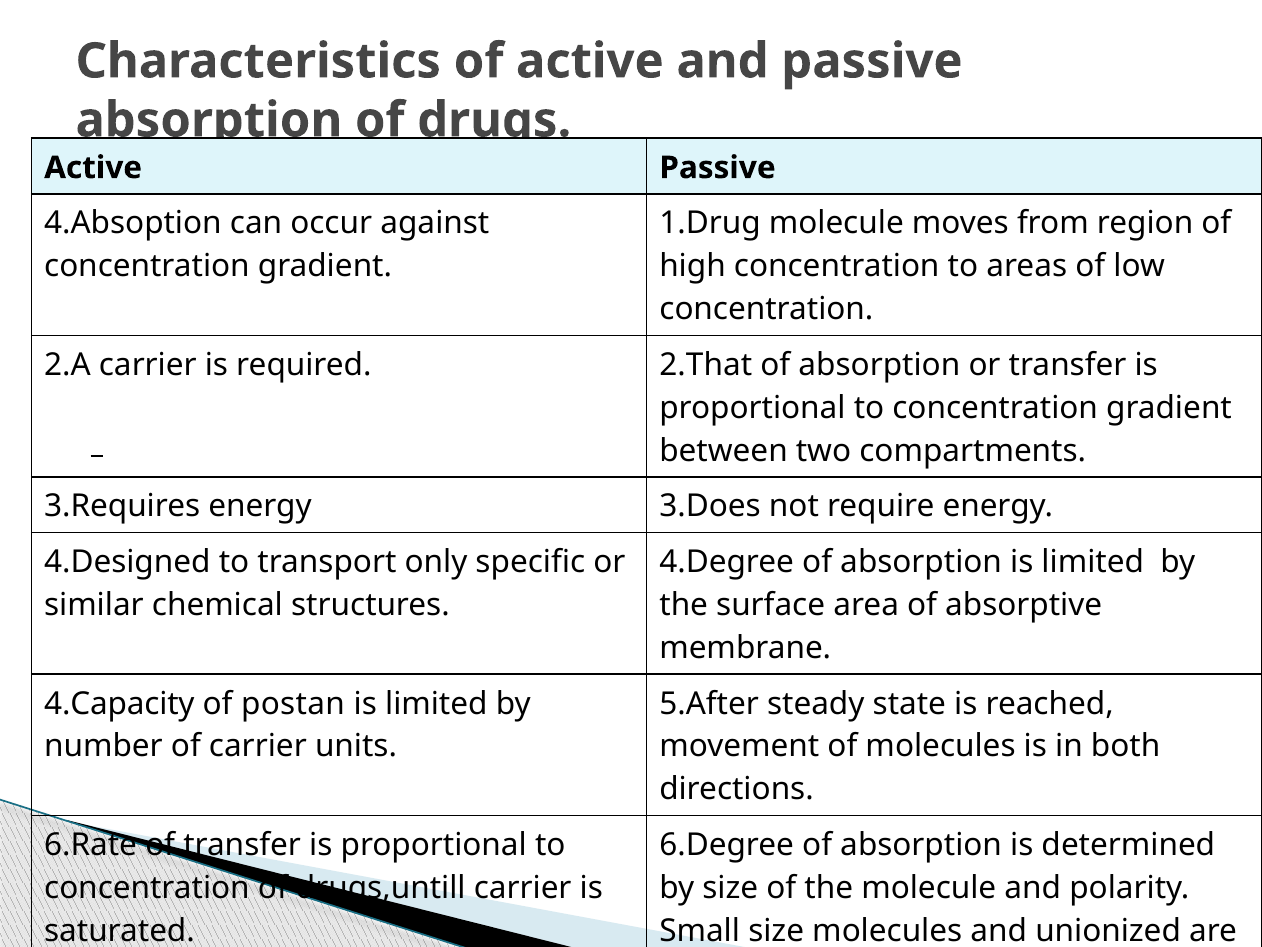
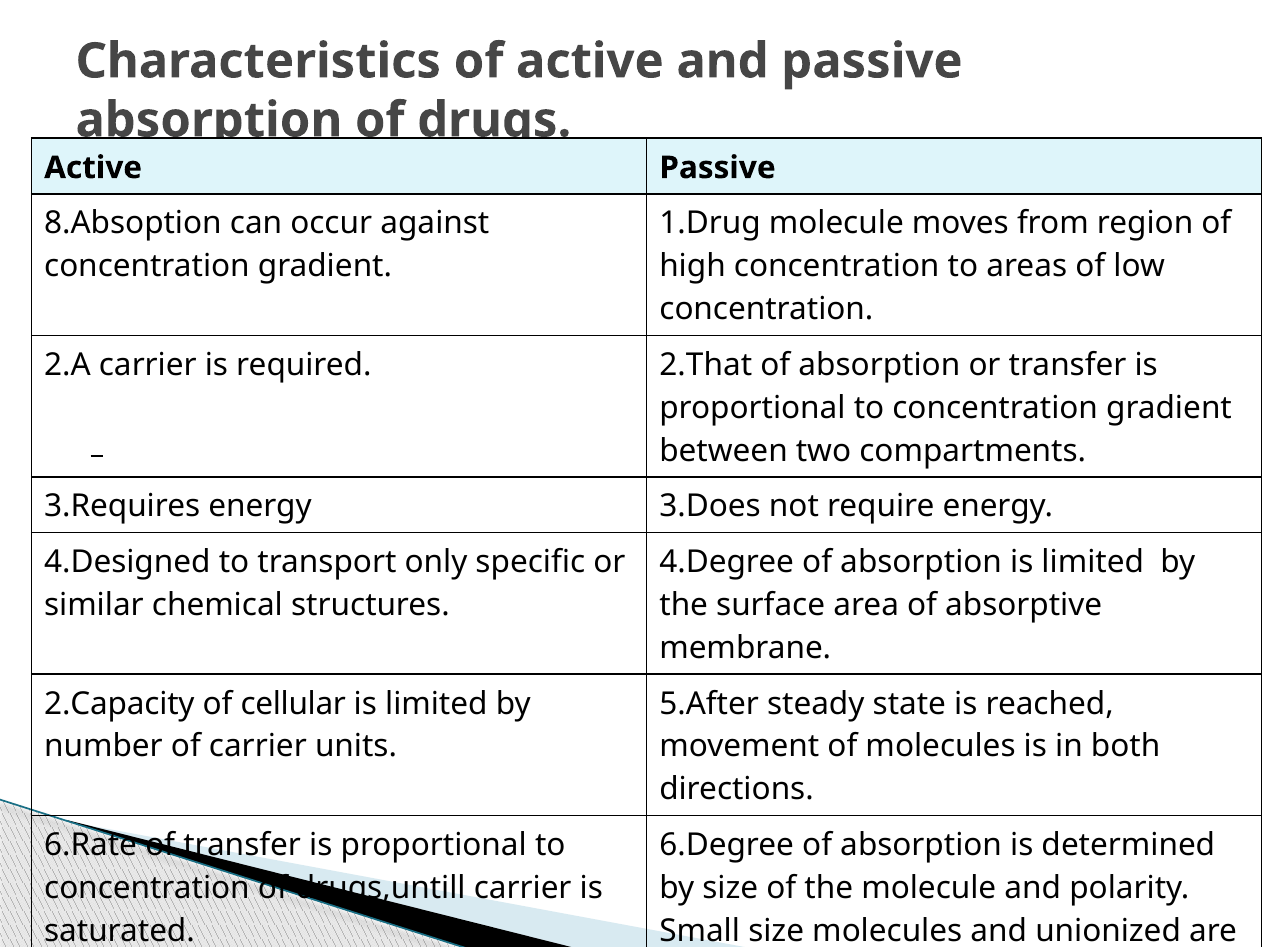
4.Absoption: 4.Absoption -> 8.Absoption (133, 223)
4.Capacity: 4.Capacity -> 2.Capacity (119, 703)
postan: postan -> cellular (293, 703)
